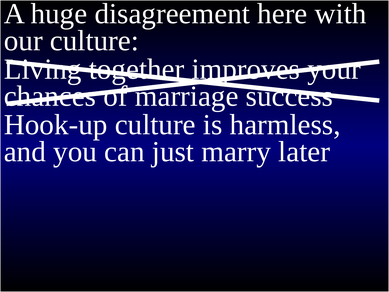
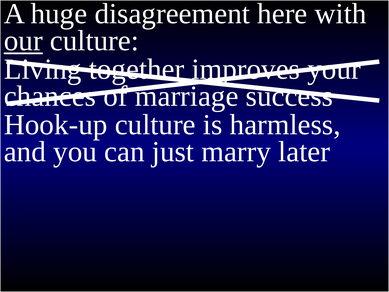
our underline: none -> present (23, 41)
